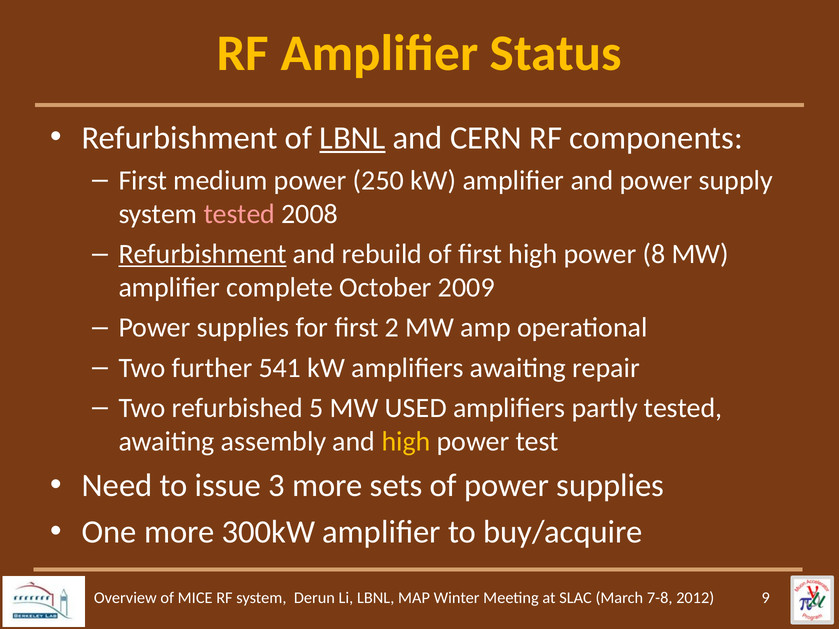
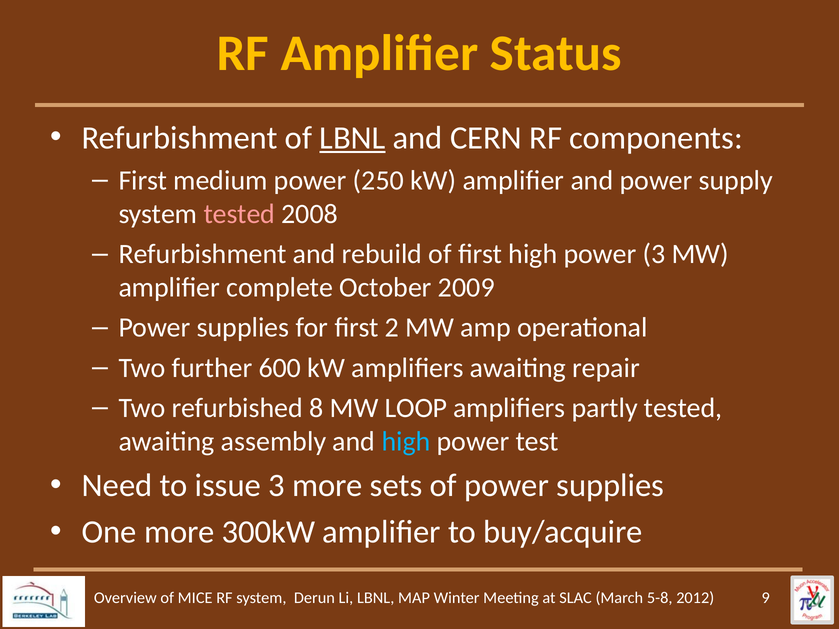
Refurbishment underline: present -> none (203, 254)
power 8: 8 -> 3 (654, 254)
541: 541 -> 600 (280, 368)
5: 5 -> 8 (316, 408)
USED: USED -> LOOP (416, 408)
high colour: yellow -> light blue (406, 442)
7-8: 7-8 -> 5-8 (660, 598)
